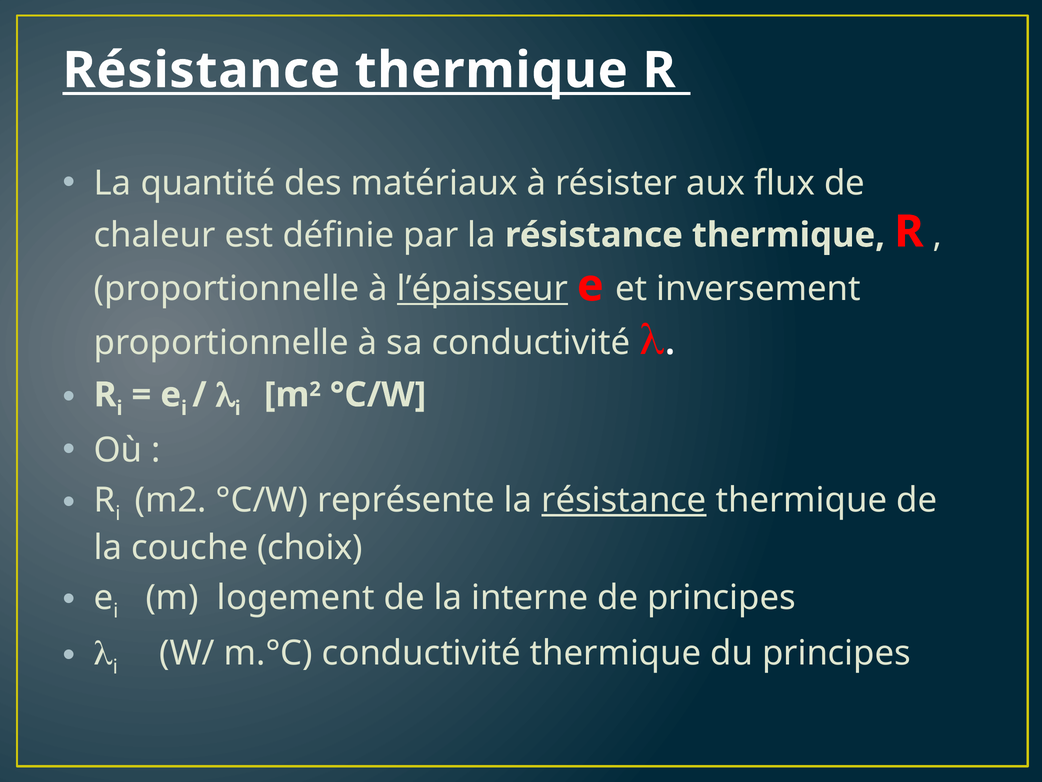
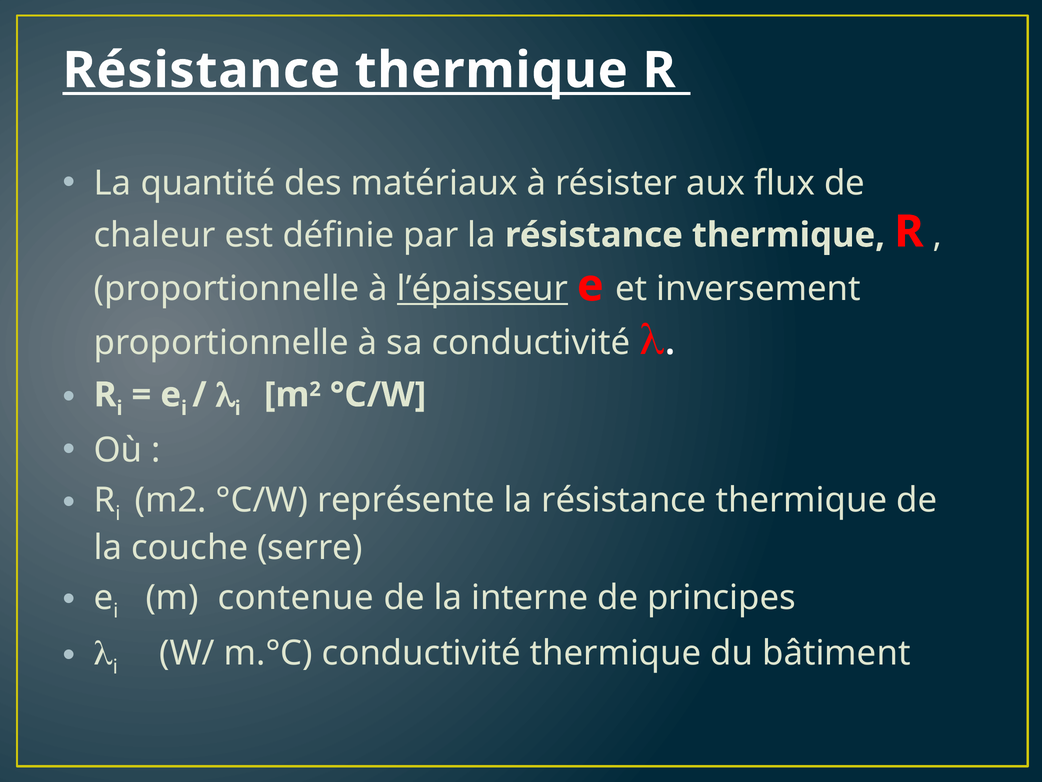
résistance underline: present -> none (624, 500)
choix: choix -> serre (310, 547)
logement: logement -> contenue (296, 597)
du principes: principes -> bâtiment (836, 653)
